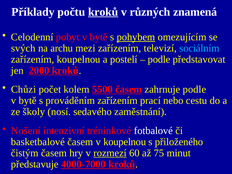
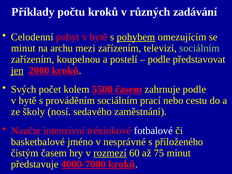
kroků underline: present -> none (103, 12)
znamená: znamená -> zadávání (195, 12)
svých: svých -> minut (23, 48)
sociálním colour: light blue -> light green (199, 48)
jen underline: none -> present (17, 70)
Chůzi: Chůzi -> Svých (24, 89)
prováděním zařízením: zařízením -> sociálním (117, 101)
Nošení: Nošení -> Naučte (26, 131)
basketbalové časem: časem -> jméno (80, 142)
v koupelnou: koupelnou -> nesprávné (125, 142)
